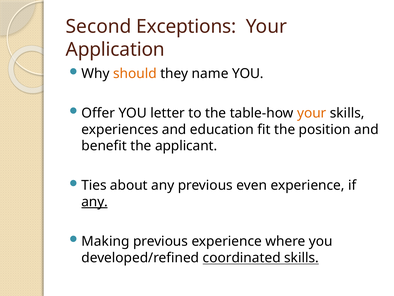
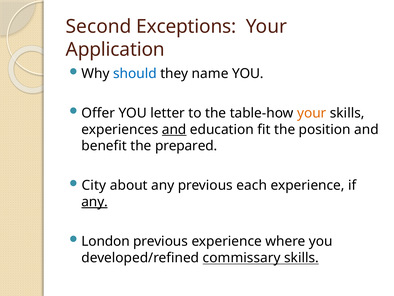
should colour: orange -> blue (135, 73)
and underline: none -> present (174, 129)
applicant: applicant -> prepared (186, 146)
Ties: Ties -> City (94, 185)
even: even -> each (252, 185)
Making: Making -> London (106, 241)
coordinated: coordinated -> commissary (242, 257)
